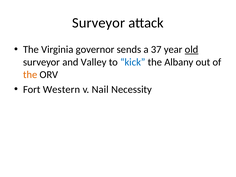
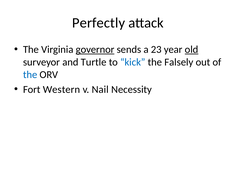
Surveyor: Surveyor -> Perfectly (99, 23)
governor underline: none -> present (95, 50)
37: 37 -> 23 (156, 50)
Valley: Valley -> Turtle (94, 62)
Albany: Albany -> Falsely (179, 62)
the colour: orange -> blue (30, 75)
